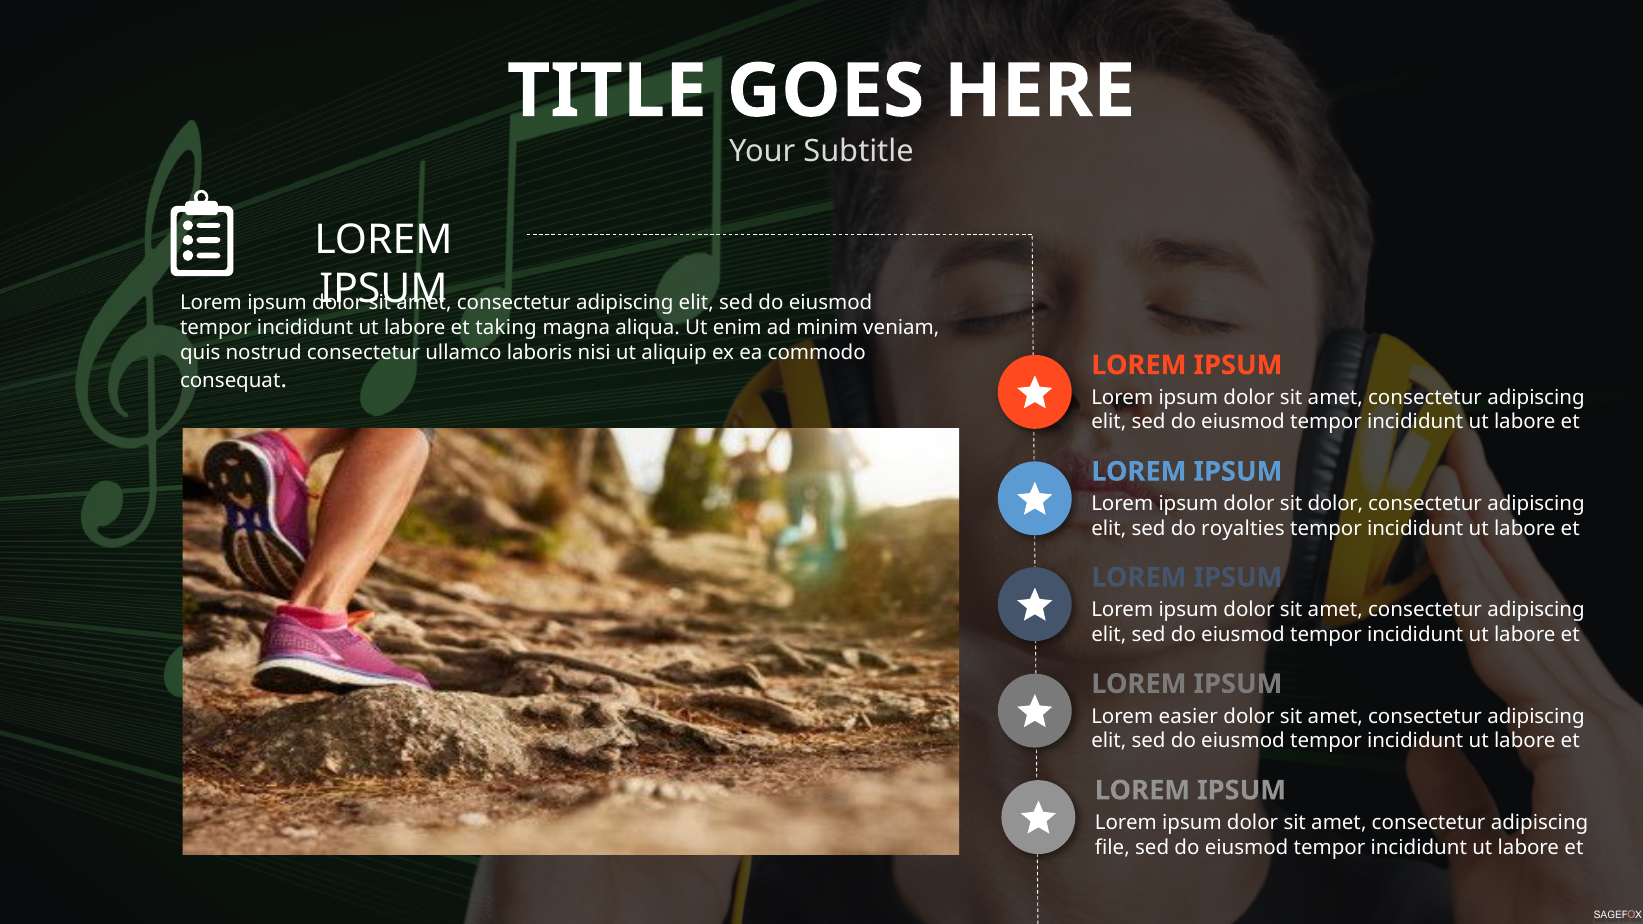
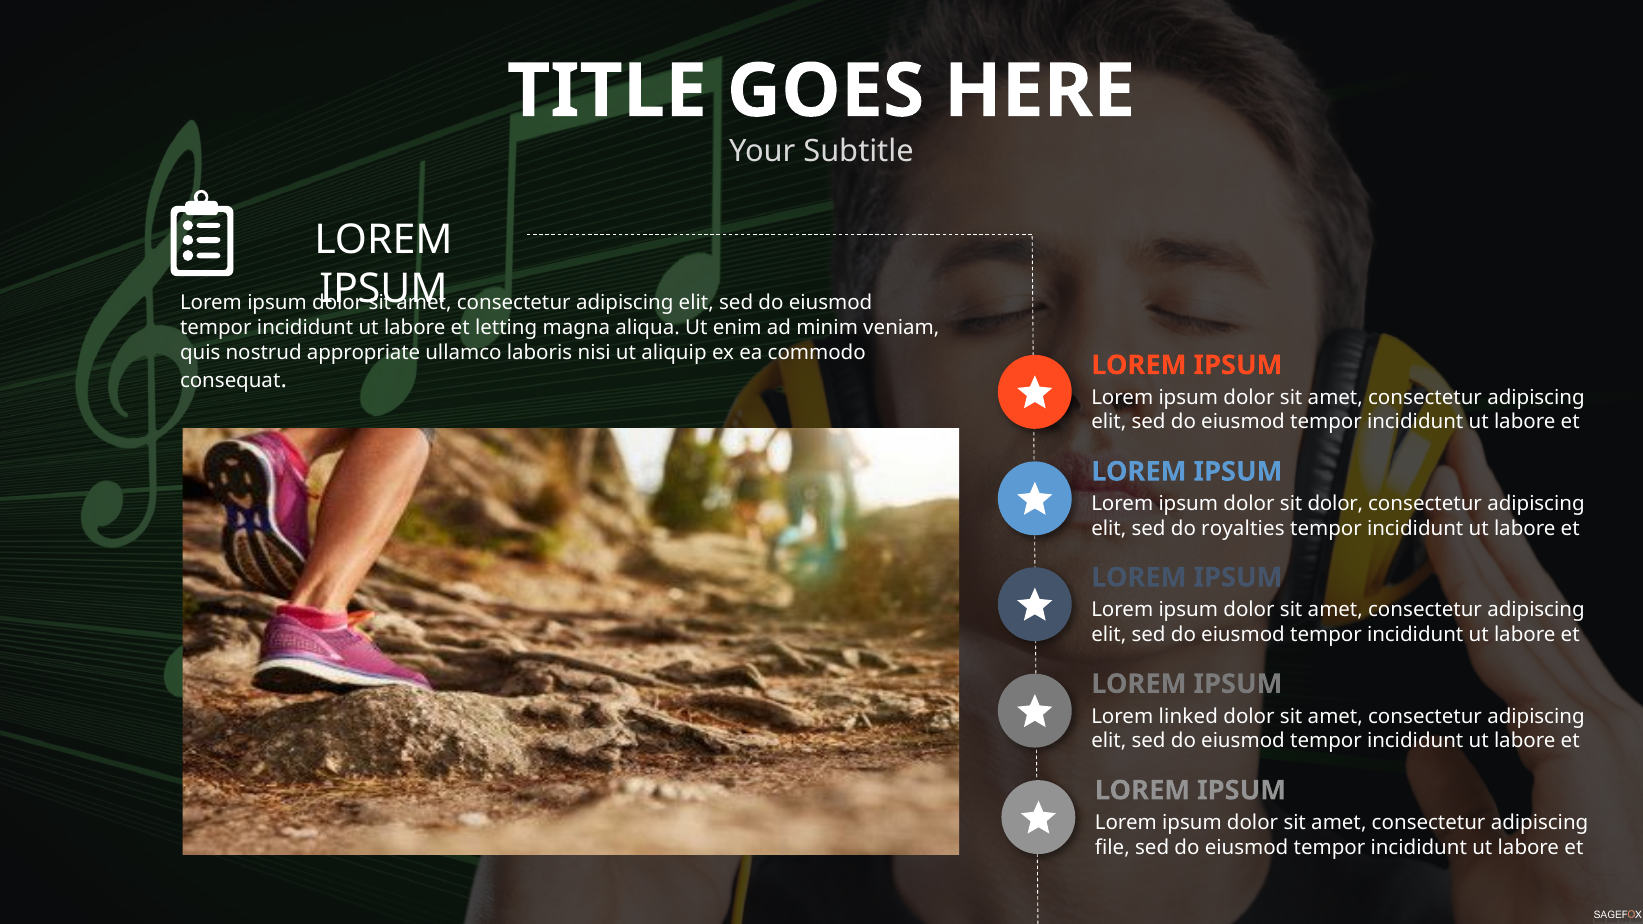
taking: taking -> letting (506, 328)
nostrud consectetur: consectetur -> appropriate (364, 352)
easier: easier -> linked (1188, 716)
